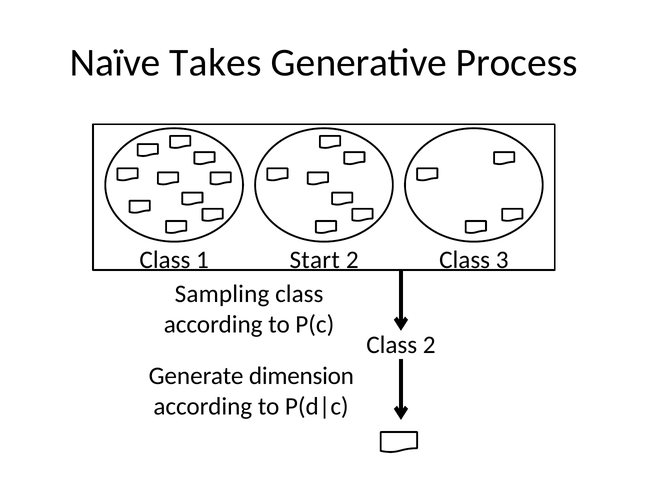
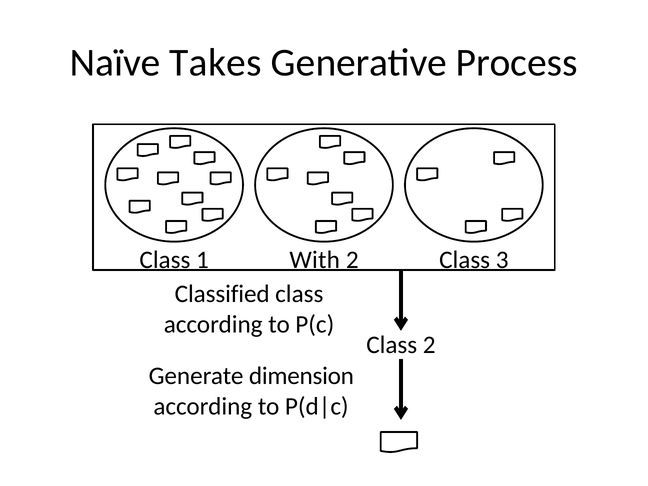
Start: Start -> With (315, 260)
Sampling: Sampling -> Classified (222, 294)
